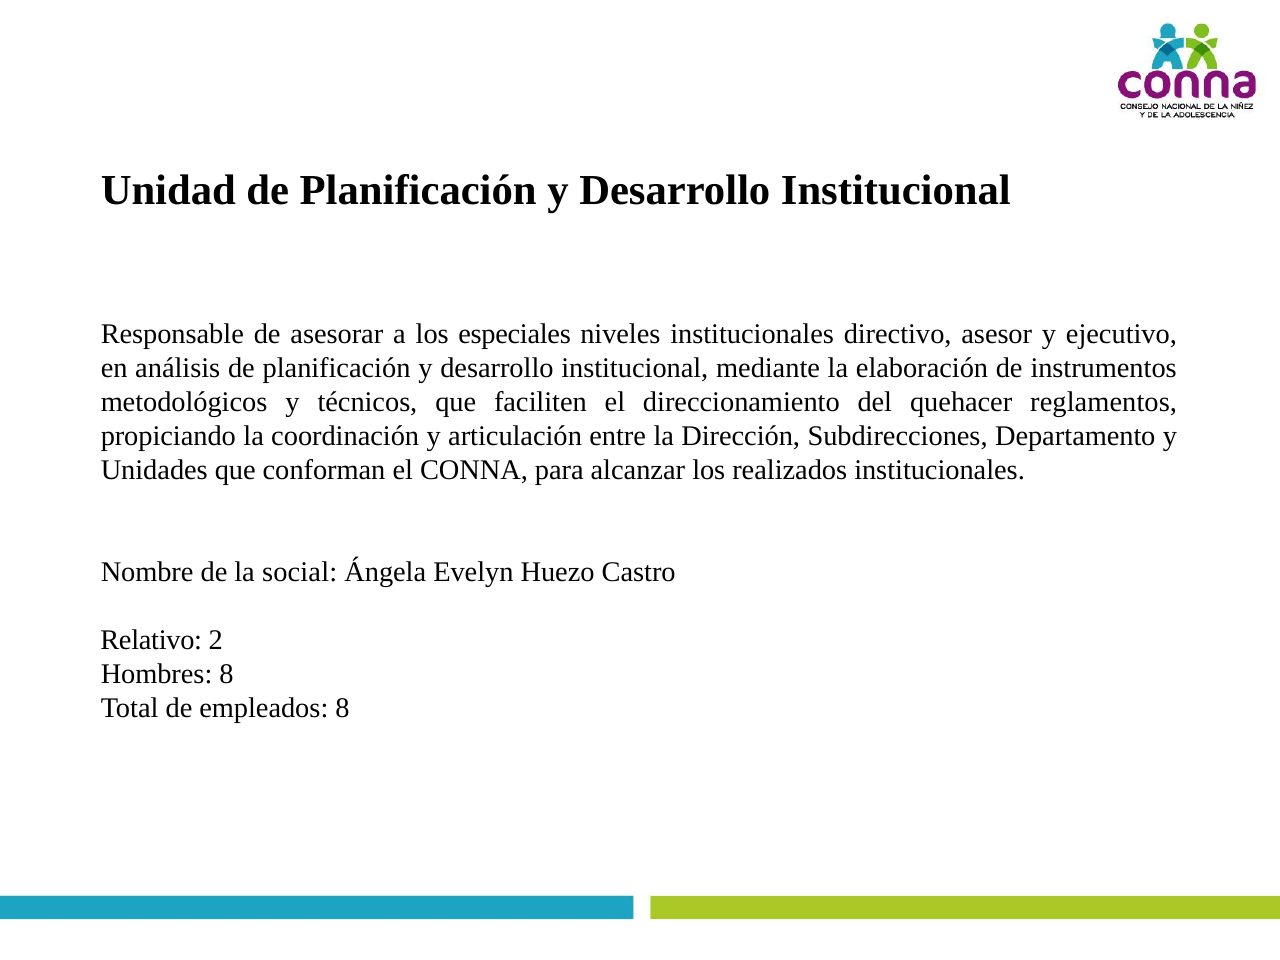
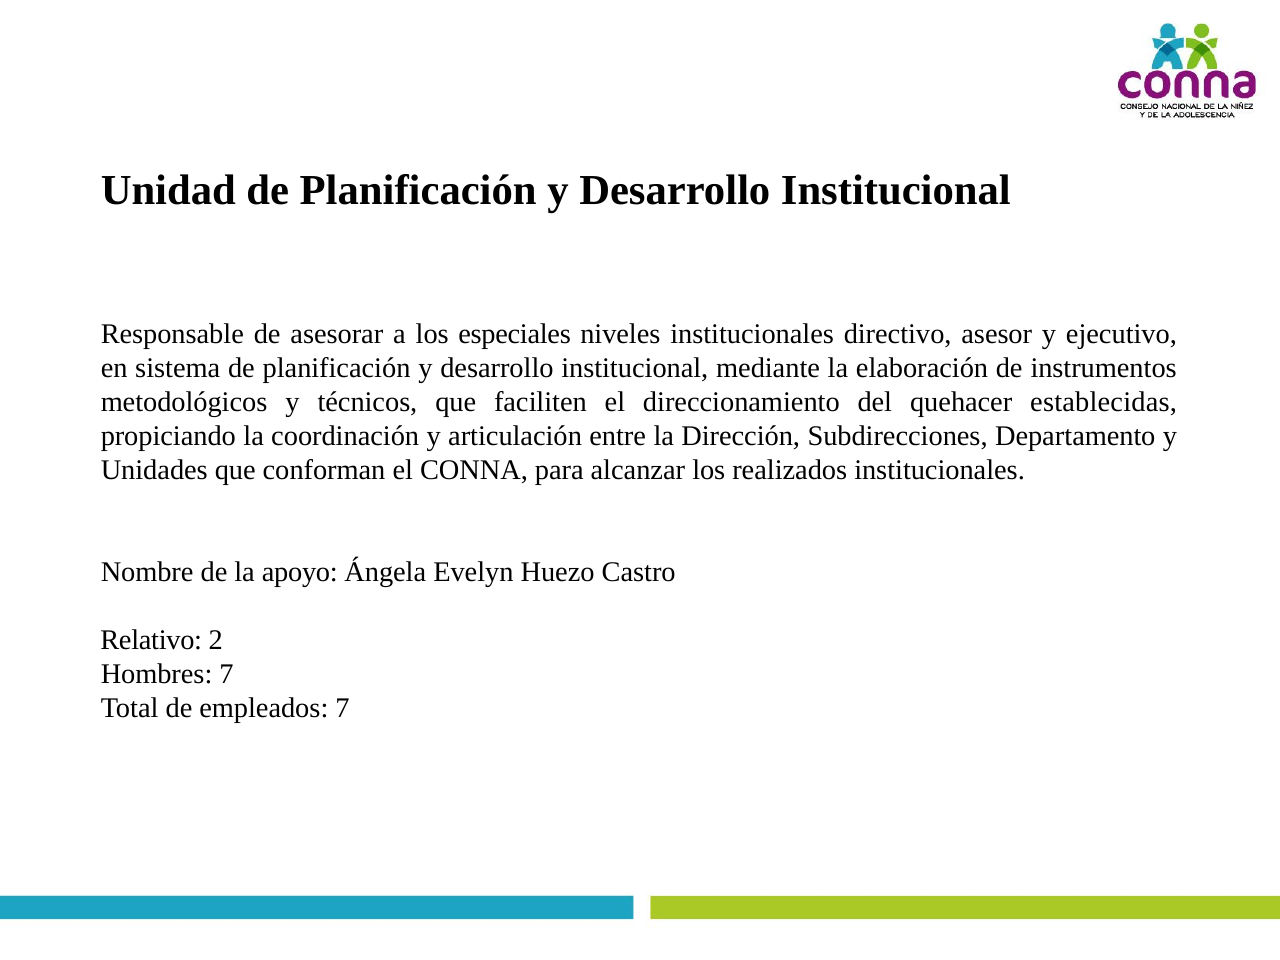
análisis: análisis -> sistema (178, 368)
reglamentos: reglamentos -> establecidas (1104, 402)
social: social -> apoyo (300, 572)
Hombres 8: 8 -> 7 (227, 674)
empleados 8: 8 -> 7 (343, 709)
